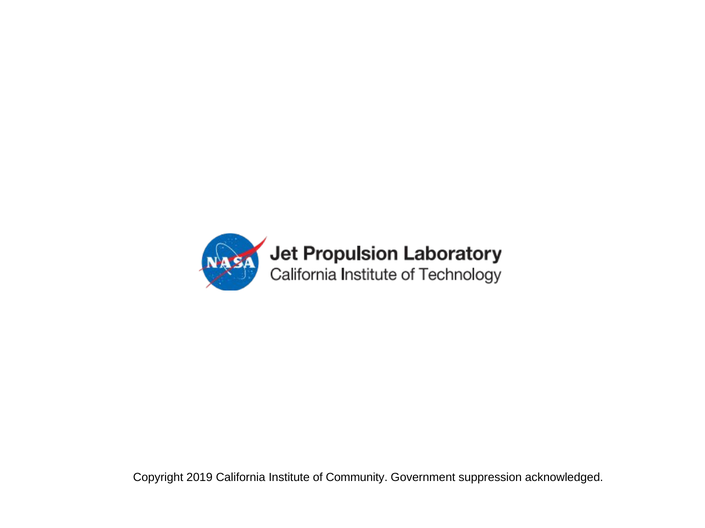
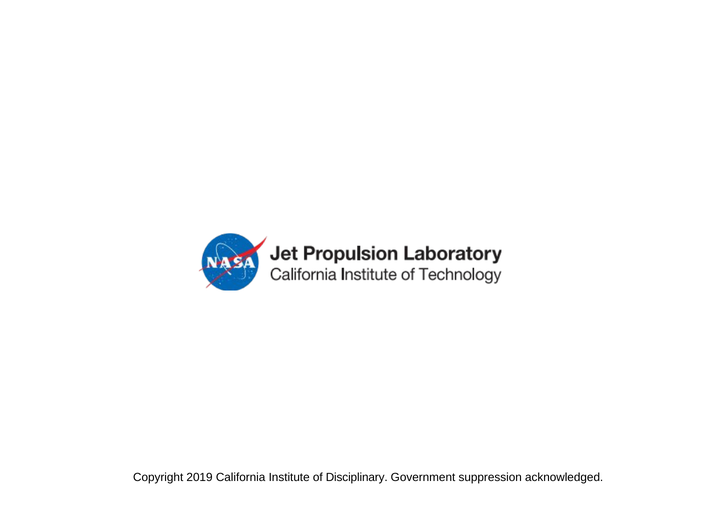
Community: Community -> Disciplinary (357, 478)
